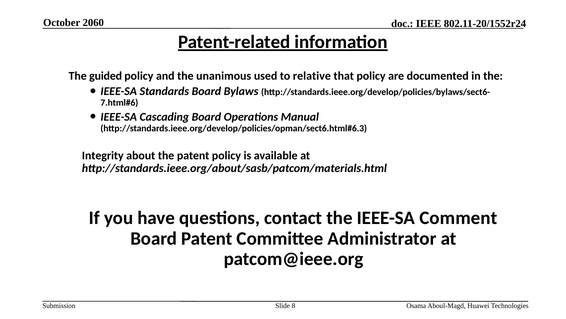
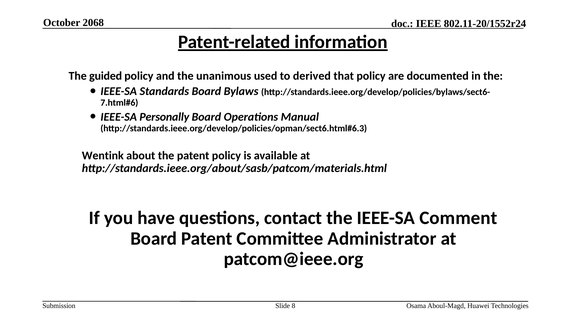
2060: 2060 -> 2068 (93, 23)
relative: relative -> derived (312, 76)
Cascading: Cascading -> Personally (164, 117)
Integrity: Integrity -> Wentink (103, 155)
